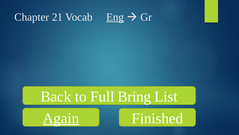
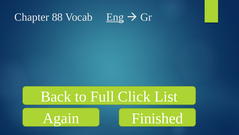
21: 21 -> 88 (57, 17)
Bring: Bring -> Click (134, 96)
Again underline: present -> none (61, 118)
